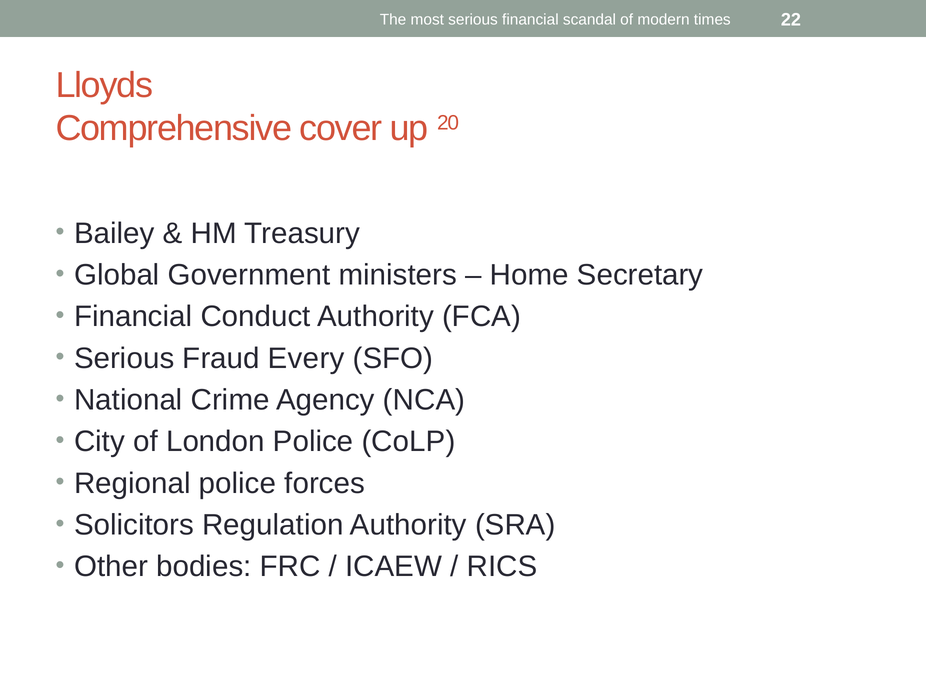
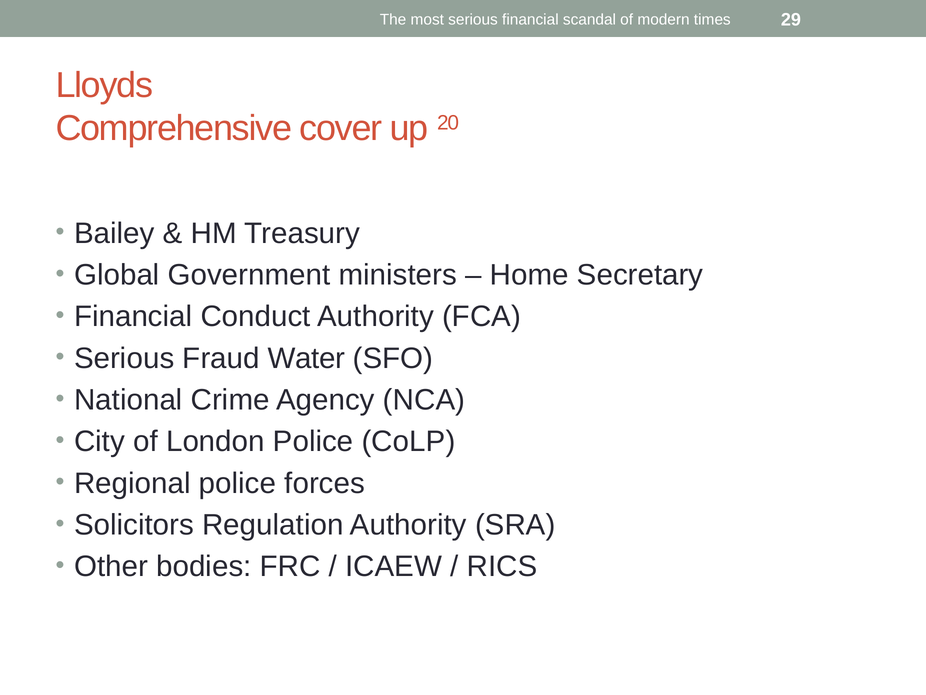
22: 22 -> 29 (791, 20)
Every: Every -> Water (306, 358)
